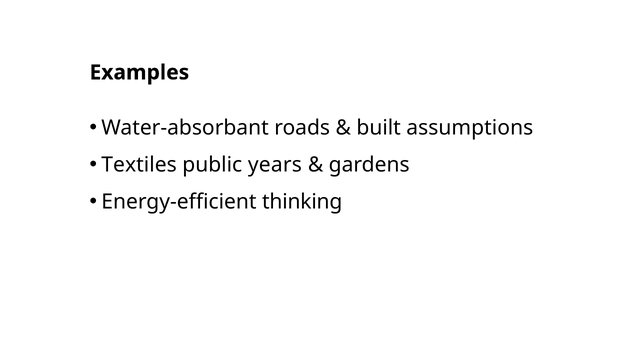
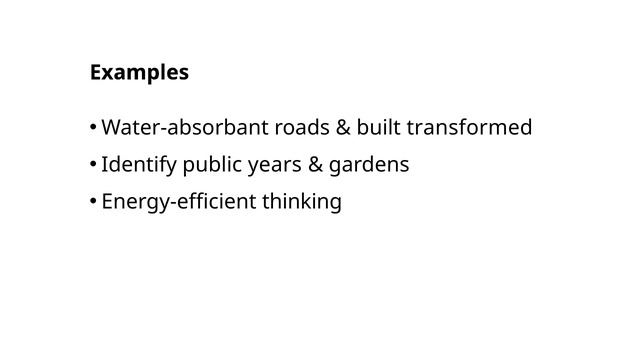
assumptions: assumptions -> transformed (470, 128)
Textiles: Textiles -> Identify (139, 165)
